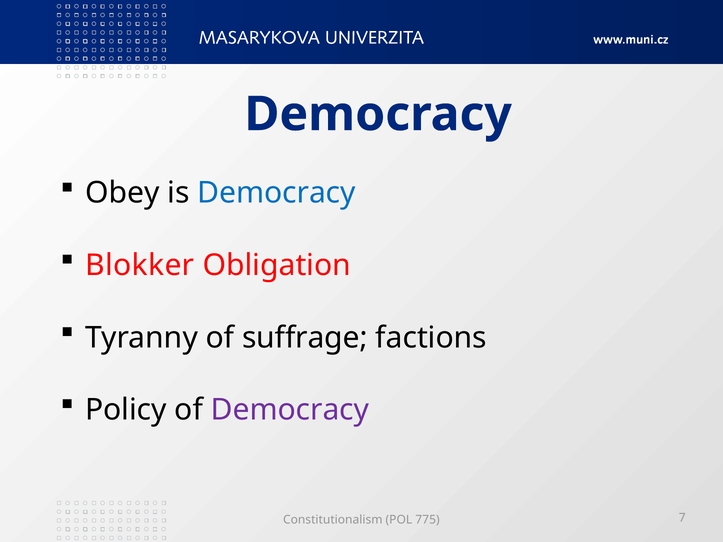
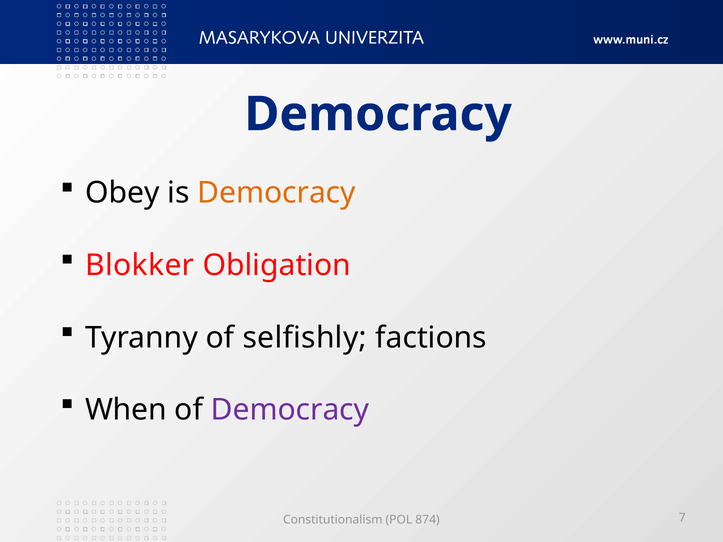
Democracy colour: blue -> orange (276, 193)
suffrage: suffrage -> selfishly (305, 338)
Policy: Policy -> When (126, 410)
775: 775 -> 874 (427, 520)
